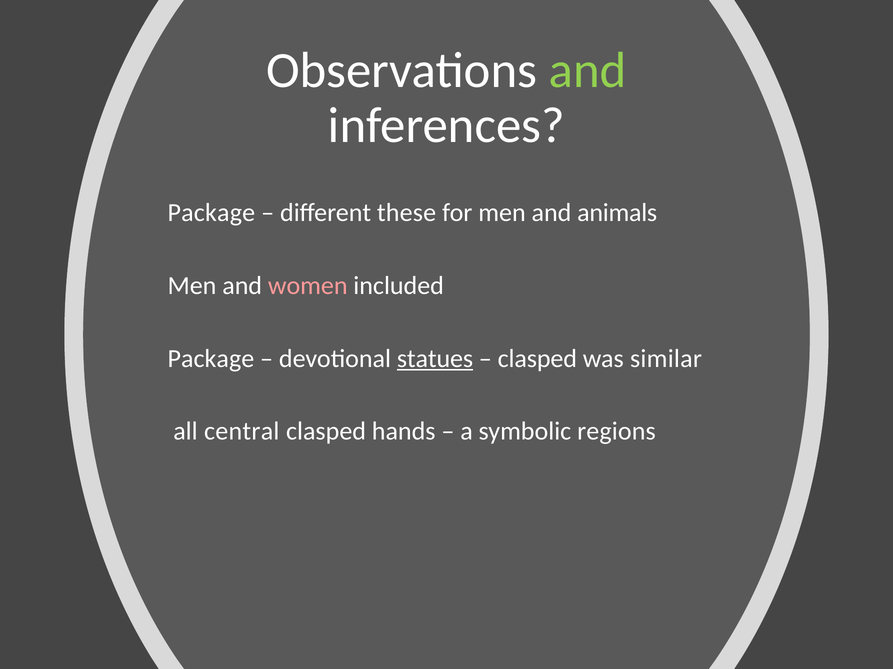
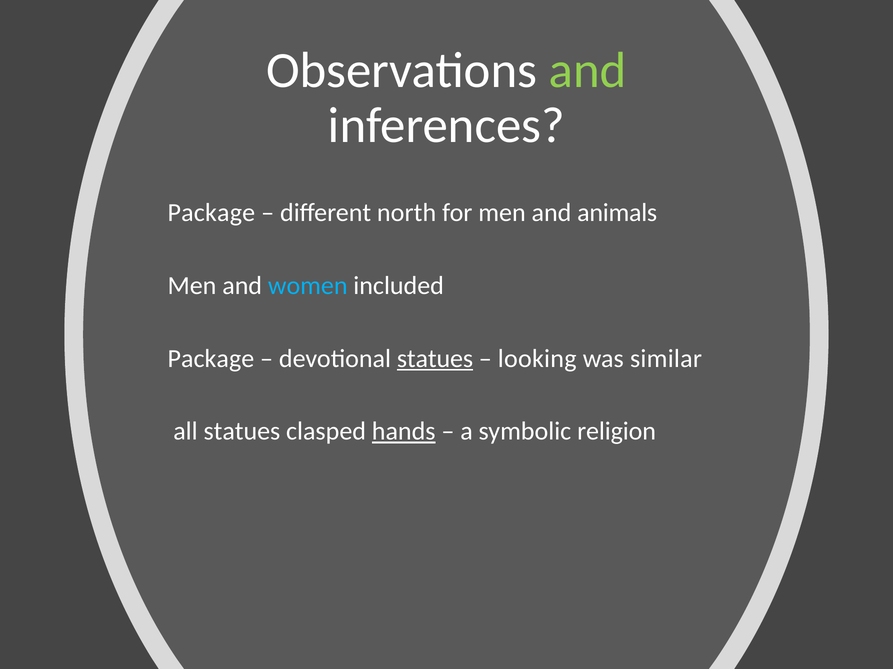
these: these -> north (407, 213)
women colour: pink -> light blue (308, 286)
clasped: clasped -> looking (537, 359)
all central: central -> statues (242, 432)
hands underline: none -> present (404, 432)
regions: regions -> religion (617, 432)
